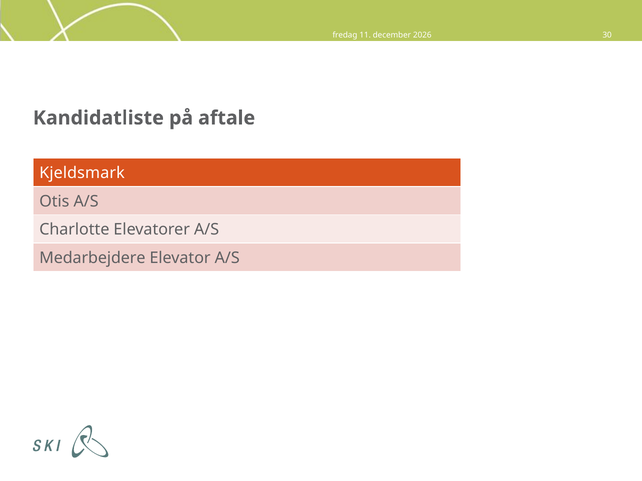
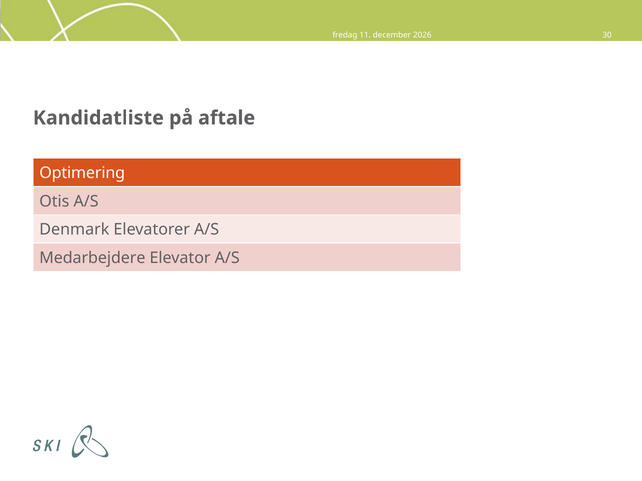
Kjeldsmark: Kjeldsmark -> Optimering (82, 173)
Charlotte: Charlotte -> Denmark (74, 230)
